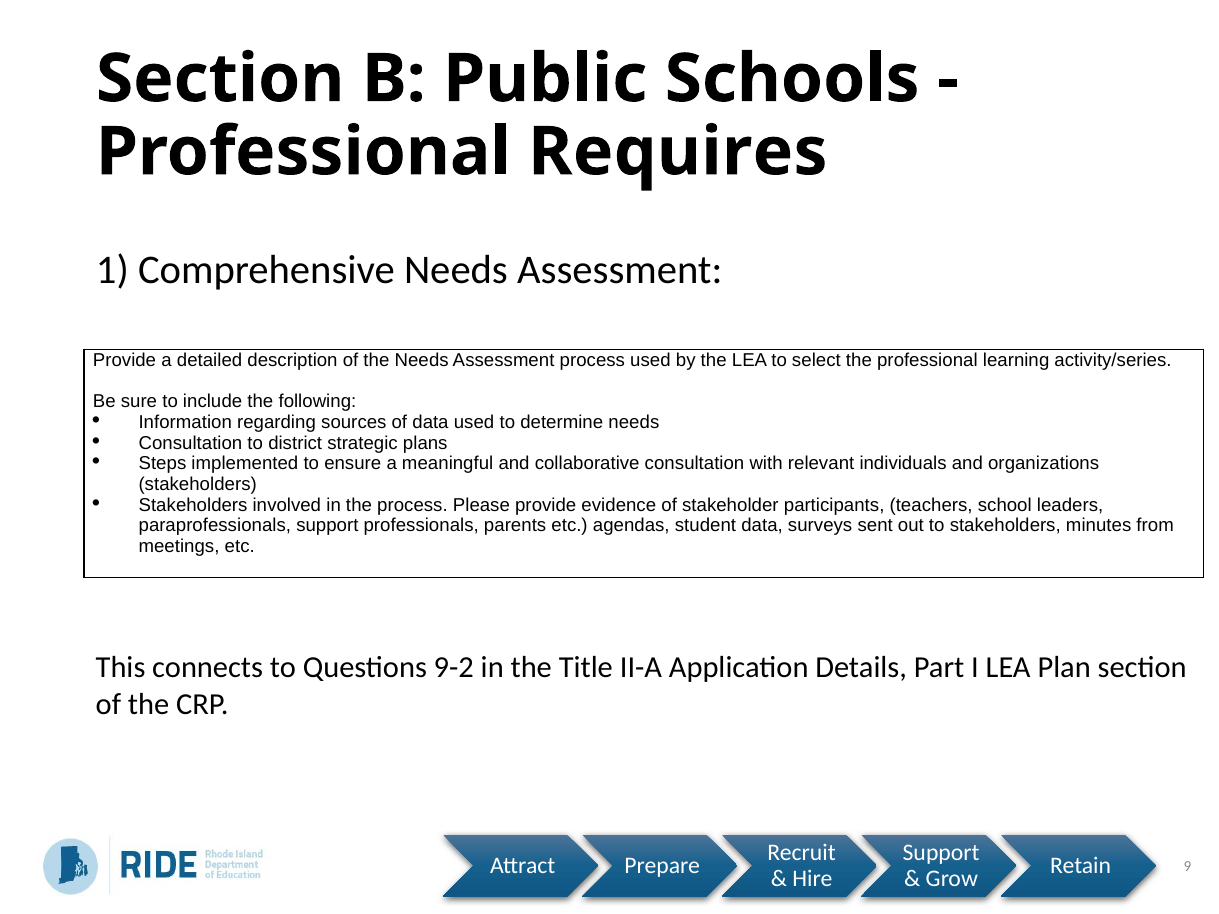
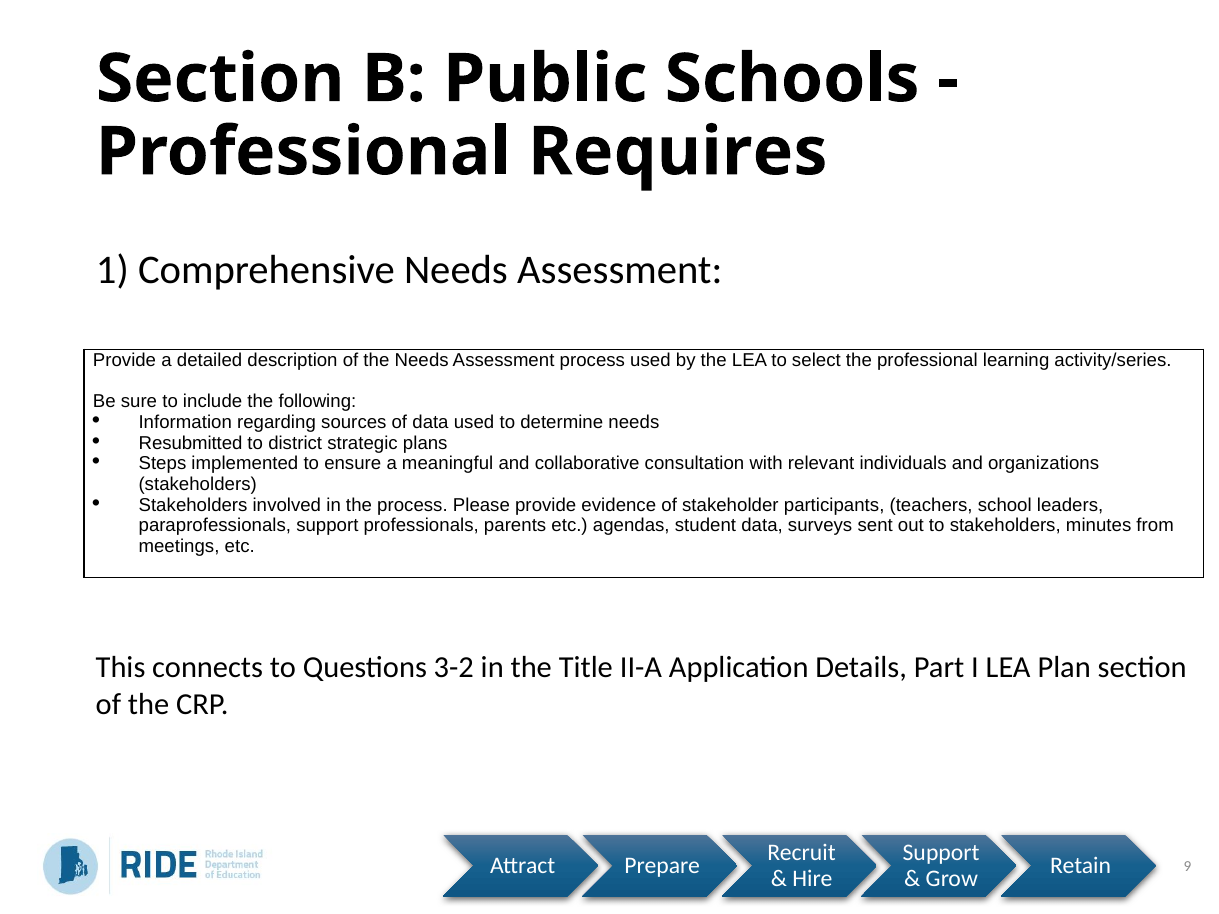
Consultation: Consultation -> Resubmitted (191, 443)
9-2: 9-2 -> 3-2 (454, 668)
